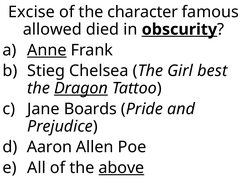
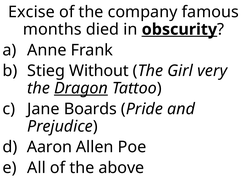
character: character -> company (143, 12)
allowed: allowed -> months (52, 29)
Anne underline: present -> none (47, 50)
Chelsea: Chelsea -> Without (99, 71)
best: best -> very (212, 71)
above underline: present -> none (121, 168)
